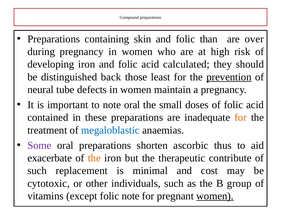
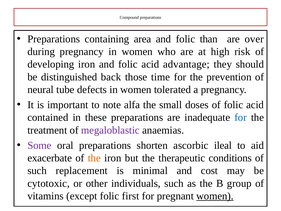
skin: skin -> area (143, 39)
calculated: calculated -> advantage (186, 64)
least: least -> time (161, 77)
prevention underline: present -> none (229, 77)
maintain: maintain -> tolerated (172, 90)
note oral: oral -> alfa (132, 105)
for colour: orange -> blue (241, 117)
megaloblastic colour: blue -> purple (110, 130)
thus: thus -> ileal (223, 145)
contribute: contribute -> conditions (230, 158)
folic note: note -> first (131, 196)
